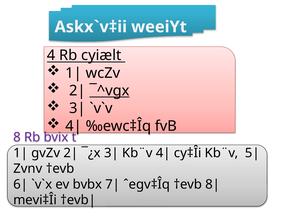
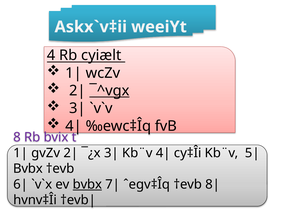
Zvnv: Zvnv -> Bvbx (28, 168)
bvbx underline: none -> present (87, 184)
mevi‡Îi: mevi‡Îi -> hvnv‡Îi (35, 200)
